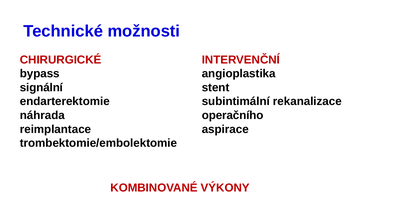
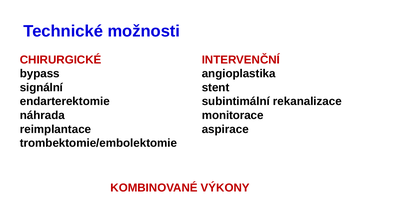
operačního: operačního -> monitorace (233, 115)
